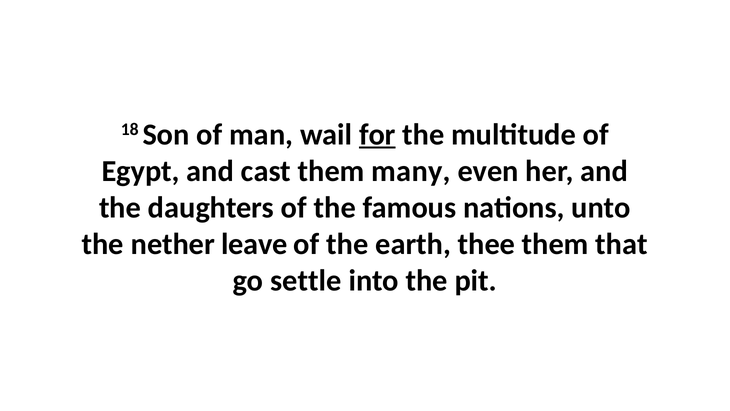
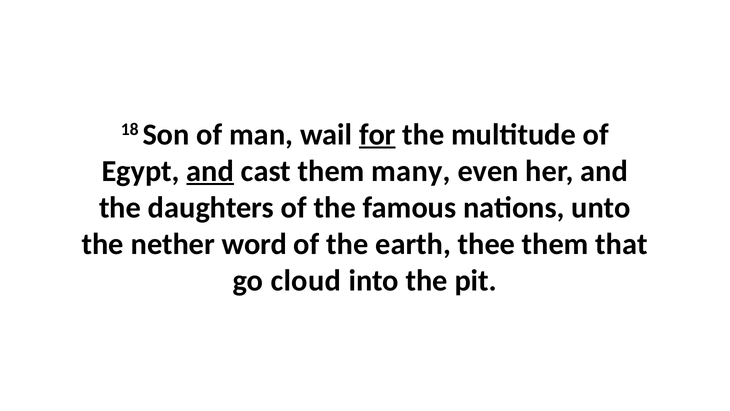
and underline: none -> present (210, 171)
leave: leave -> word (254, 244)
settle: settle -> cloud (306, 280)
